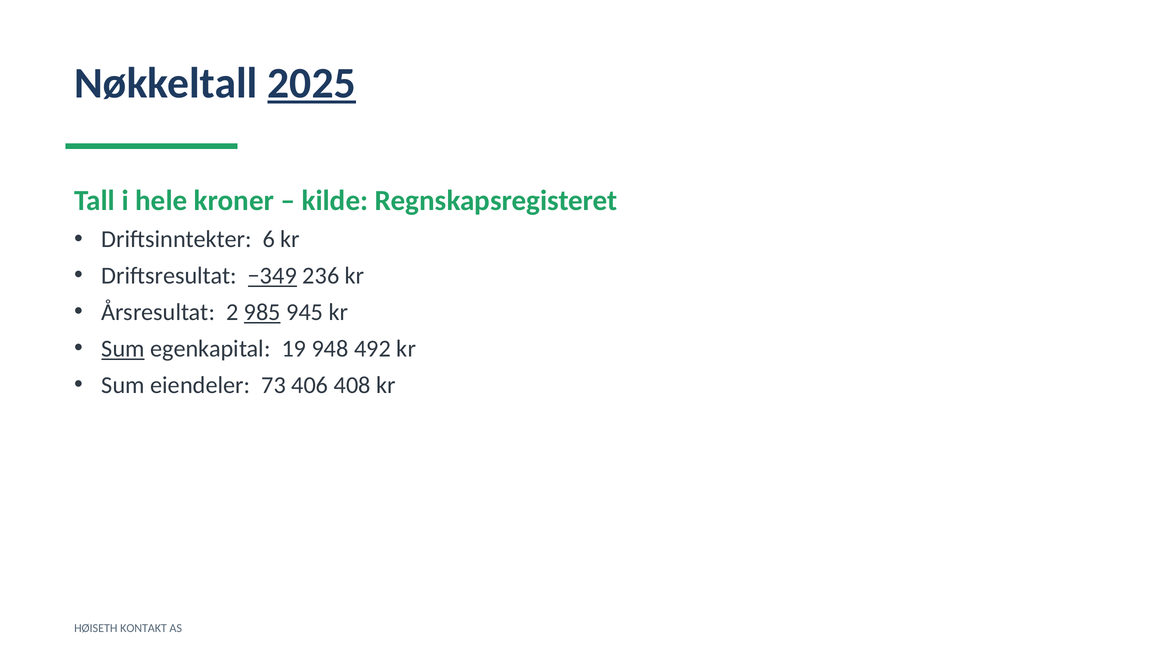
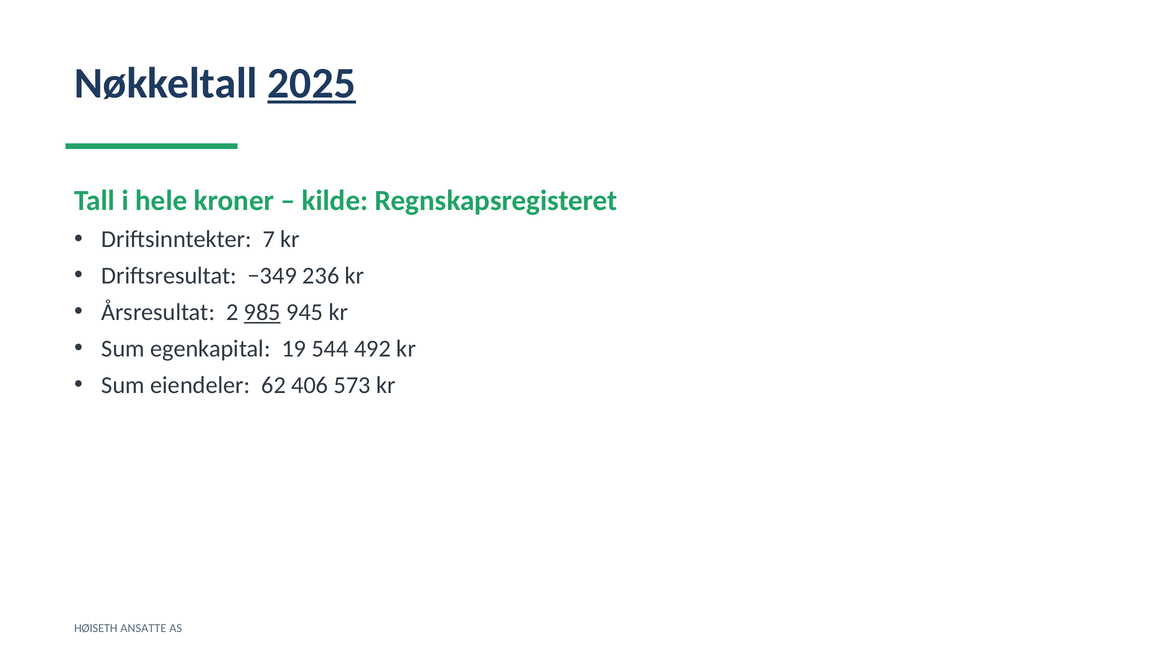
6: 6 -> 7 (269, 240)
−349 underline: present -> none (272, 276)
Sum underline: present -> none (123, 349)
948: 948 -> 544 (330, 349)
73: 73 -> 62 (274, 385)
408: 408 -> 573 (352, 385)
KONTAKT: KONTAKT -> ANSATTE (143, 629)
